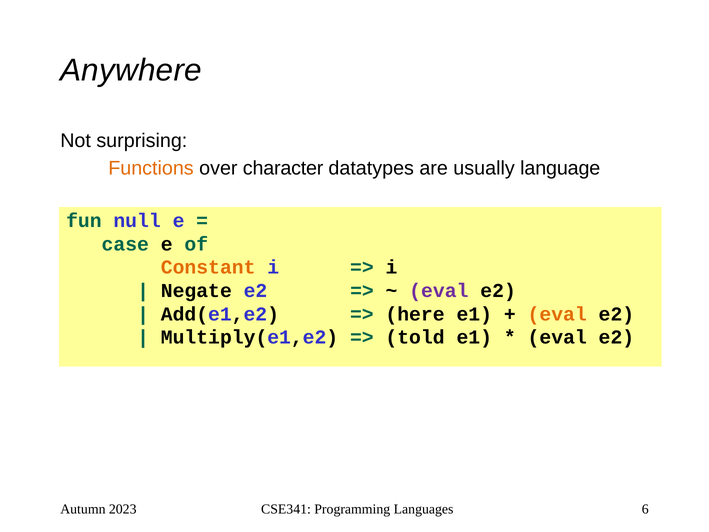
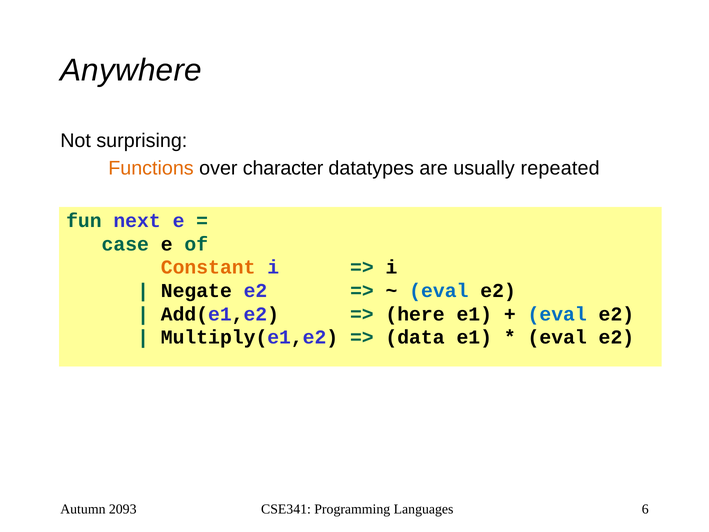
language: language -> repeated (560, 168)
null: null -> next (137, 221)
eval colour: purple -> blue (439, 291)
eval colour: orange -> blue (557, 314)
told: told -> data (415, 337)
2023: 2023 -> 2093 (123, 509)
